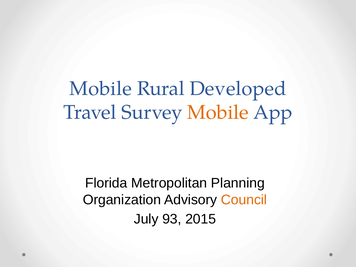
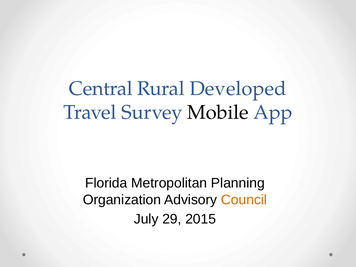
Mobile: Mobile -> Central (101, 89)
Mobile colour: orange -> black (218, 112)
93: 93 -> 29 (172, 219)
